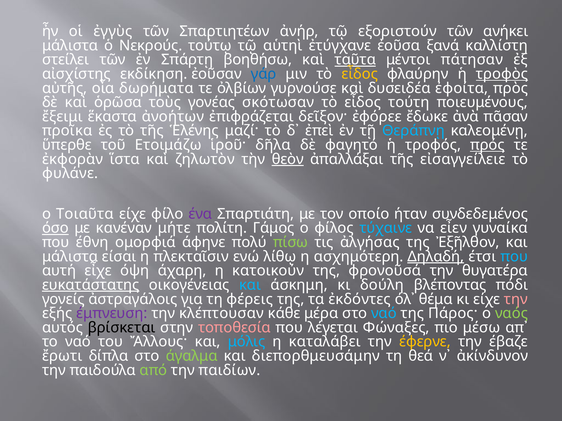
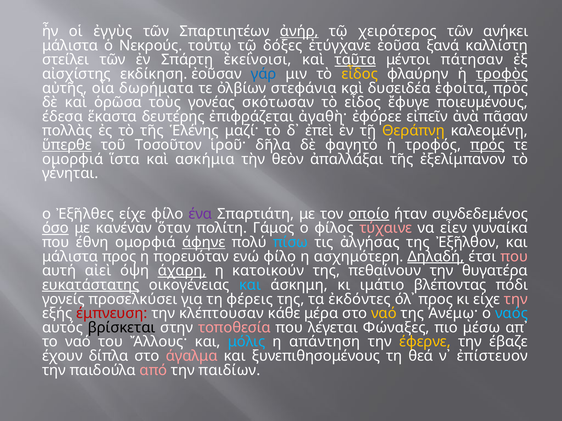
ἀνήρ underline: none -> present (299, 31)
εξοριστούν: εξοριστούν -> χειρότερος (397, 31)
αὑτηὶ: αὑτηὶ -> δόξες (283, 46)
βοηθήσω: βοηθήσω -> ἐκείνοισι (258, 60)
γυρνούσε: γυρνούσε -> στεφάνια (304, 88)
τούτη: τούτη -> ἔφυγε (409, 102)
ἔξειμι: ἔξειμι -> έδεσα (63, 117)
ἀνοήτων: ἀνοήτων -> δευτέρης (173, 117)
δεῖξον·: δεῖξον· -> ἀγαθὴ· (323, 117)
ἔδωκε: ἔδωκε -> εἰπεῖν (427, 117)
προῖκα: προῖκα -> πολλὰς (67, 131)
Θεράπνῃ colour: light blue -> yellow (413, 131)
ὕπερθε underline: none -> present (67, 145)
Ετοιμάζω: Ετοιμάζω -> Τοσοῦτον (168, 145)
ἐκφορὰν: ἐκφορὰν -> ομορφιά (73, 159)
ζηλωτὸν: ζηλωτὸν -> ασκήμια (205, 159)
θεὸν underline: present -> none (288, 159)
εἰσαγγείλειε: εἰσαγγείλειε -> ἐξελίμπανον (463, 159)
φυλάνε: φυλάνε -> γένηται (70, 174)
Τοιαῦτα: Τοιαῦτα -> Ἐξῆλθες (85, 214)
οποίο underline: none -> present (369, 214)
μήτε: μήτε -> ὅταν (174, 228)
τύχαινε colour: light blue -> pink (386, 228)
άφηνε underline: none -> present (204, 243)
πίσω colour: light green -> light blue (291, 243)
μάλιστα είσαι: είσαι -> προς (119, 257)
πλεκταῖσιν: πλεκταῖσιν -> πορευόταν (191, 257)
ενώ λίθῳ: λίθῳ -> φίλο (280, 257)
που colour: light blue -> pink (514, 257)
εἶχε: εἶχε -> αἰεὶ (98, 271)
άχαρη underline: none -> present (182, 271)
φρονοῦσά: φρονοῦσά -> πεθαίνουν (385, 271)
δούλη: δούλη -> ιμάτιο (382, 285)
ἀστραγάλοις: ἀστραγάλοις -> προσελκύσει (133, 299)
όλ᾽ θέμα: θέμα -> προς (436, 299)
έμπνευση colour: purple -> red (112, 314)
ναό colour: light blue -> yellow (384, 314)
Πάρος·: Πάρος· -> Ἀνέμῳ· (453, 314)
ναός colour: light green -> light blue (511, 314)
καταλάβει: καταλάβει -> απάντηση (325, 342)
ἔρωτι: ἔρωτι -> έχουν (62, 356)
άγαλμα colour: light green -> pink (192, 356)
διεπορθμευσάμην: διεπορθμευσάμην -> ξυνεπιθησομένους (316, 356)
ἀκίνδυνον: ἀκίνδυνον -> ἐπίστευον (492, 356)
από colour: light green -> pink (153, 371)
